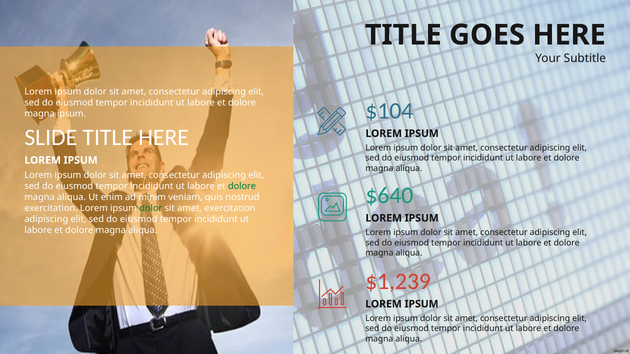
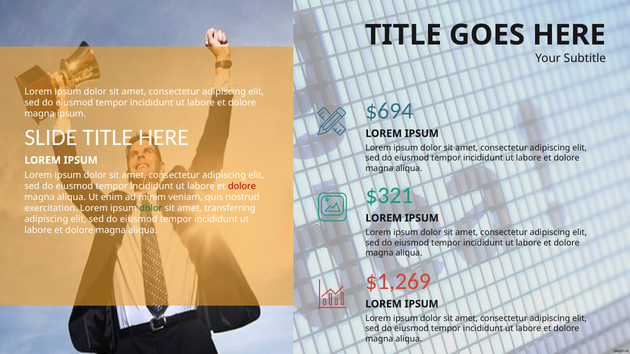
$104: $104 -> $694 (389, 111)
dolore colour: green -> red (242, 186)
$640: $640 -> $321 (389, 196)
amet exercitation: exercitation -> transferring (230, 208)
$1,239: $1,239 -> $1,269 (398, 282)
